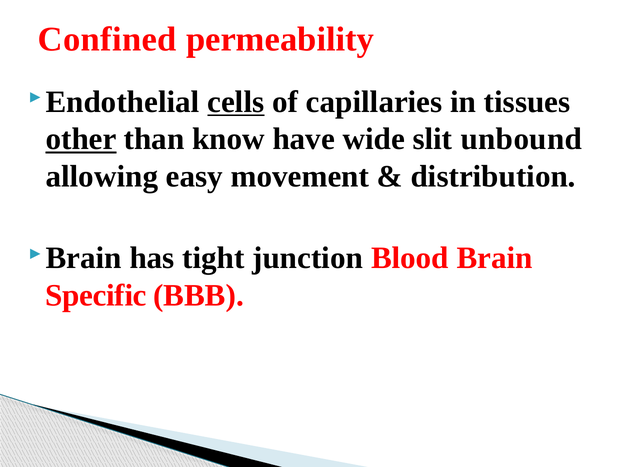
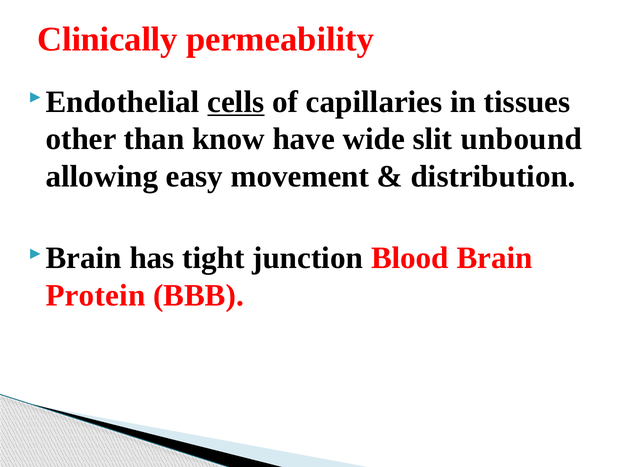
Confined: Confined -> Clinically (108, 39)
other underline: present -> none (81, 139)
Specific: Specific -> Protein (96, 296)
